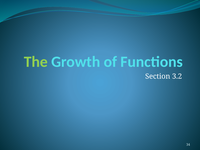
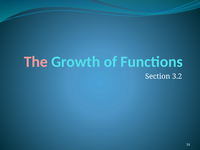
The colour: light green -> pink (36, 62)
